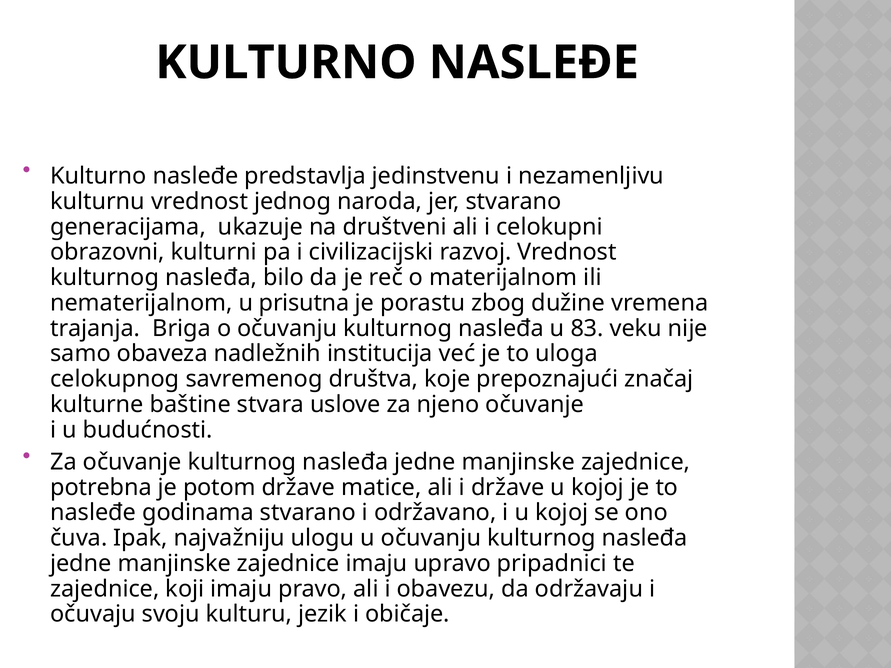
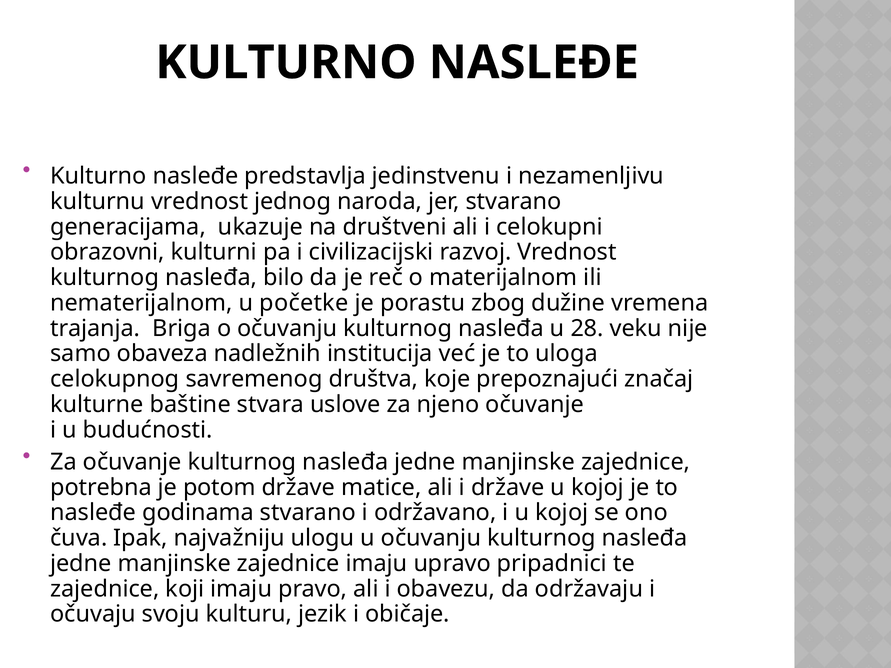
prisutna: prisutna -> početke (304, 303)
83: 83 -> 28 (587, 328)
